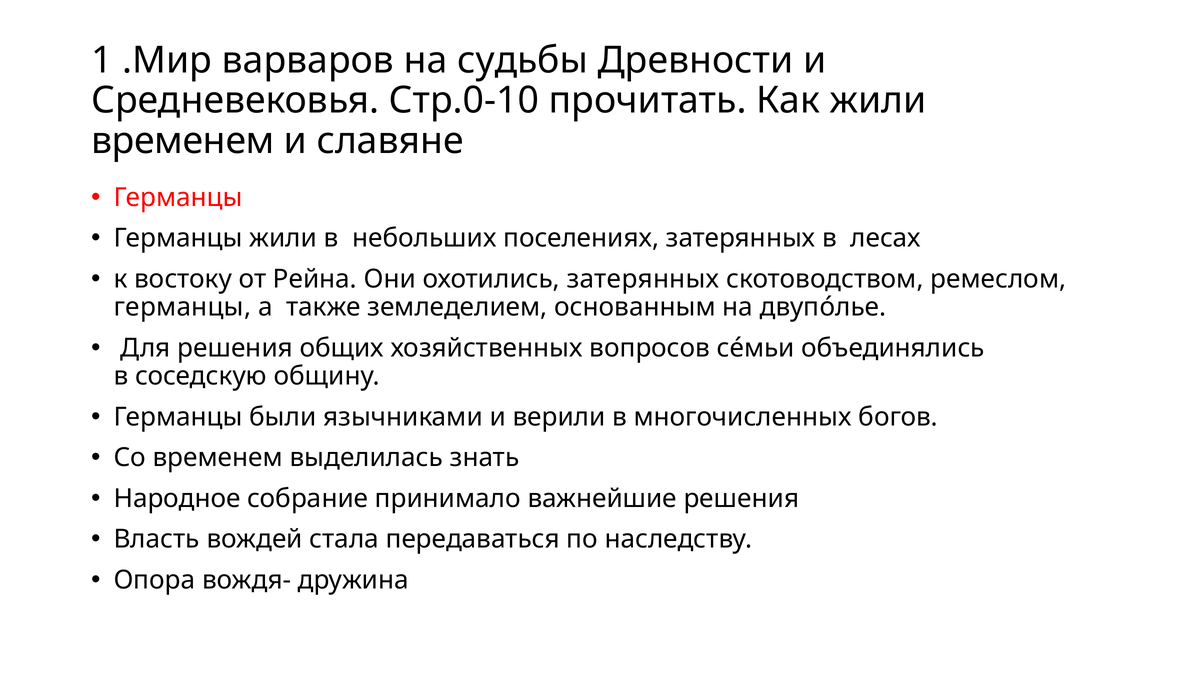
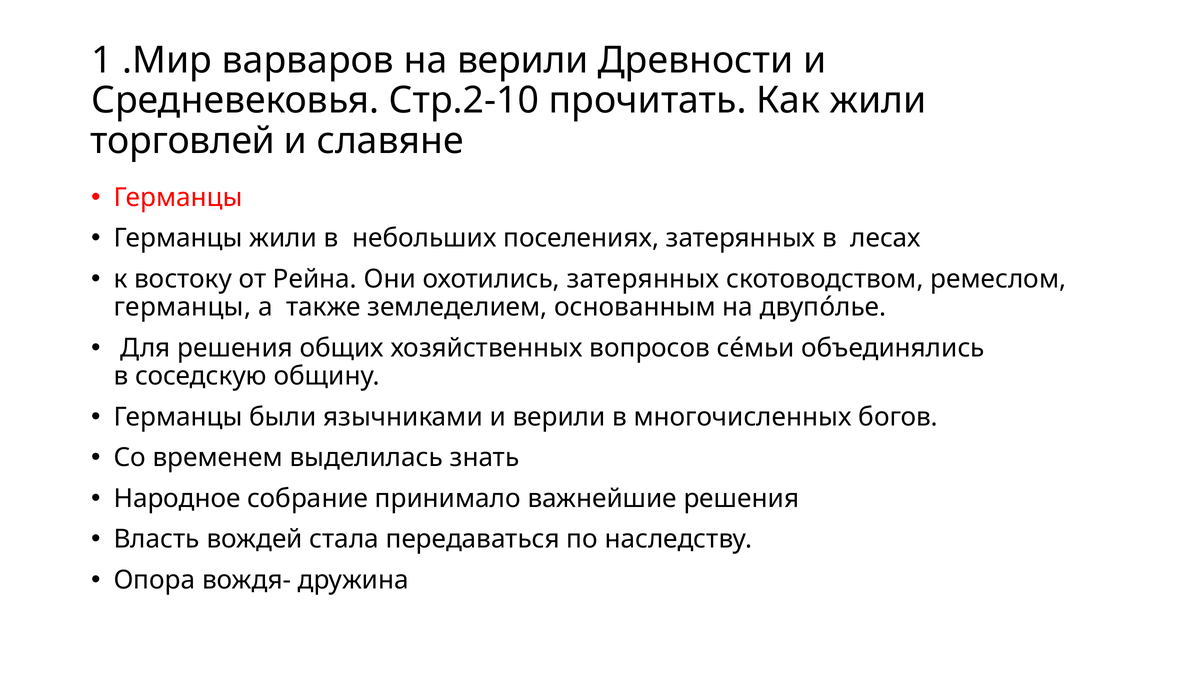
на судьбы: судьбы -> верили (523, 60)
Стр.0-10: Стр.0-10 -> Стр.2-10 (464, 101)
временем: временем -> торговлей (183, 141)
